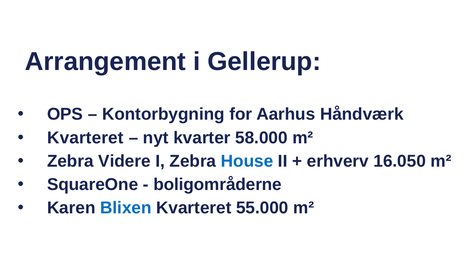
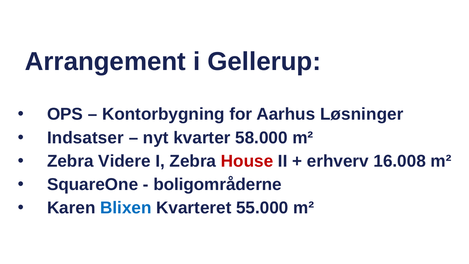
Håndværk: Håndværk -> Løsninger (362, 114)
Kvarteret: Kvarteret -> Indsatser (85, 138)
House colour: blue -> red (247, 161)
16.050: 16.050 -> 16.008 (400, 161)
